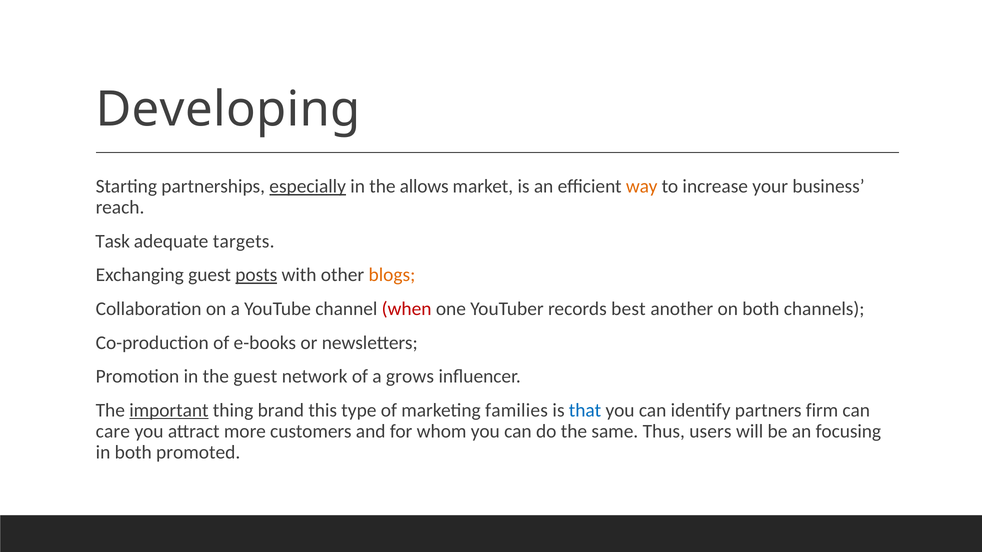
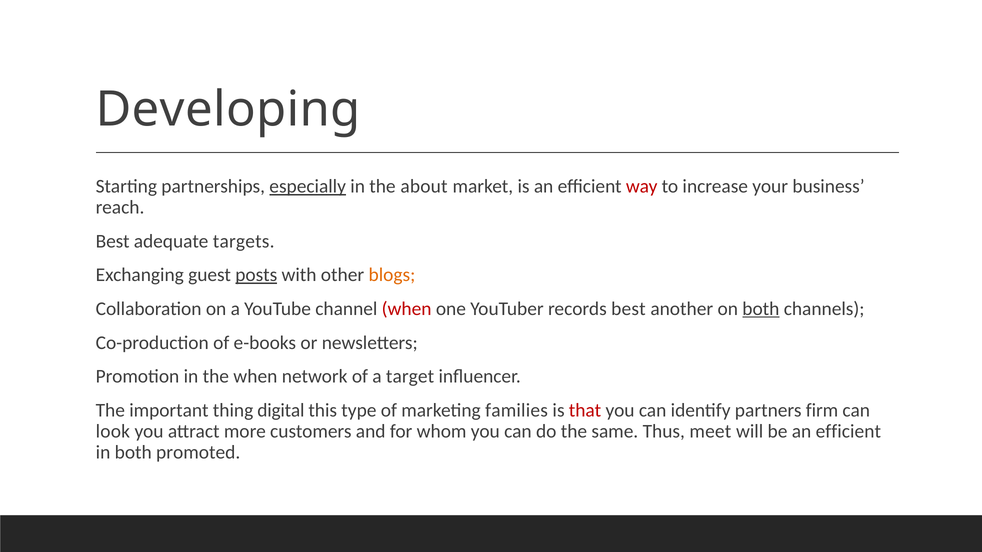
allows: allows -> about (424, 186)
way colour: orange -> red (642, 186)
Task: Task -> Best (113, 241)
both underline: none -> present (761, 309)
the guest: guest -> when (255, 377)
grows: grows -> target (410, 377)
important underline: present -> none (169, 411)
brand: brand -> digital (281, 411)
that colour: blue -> red (585, 411)
care: care -> look (113, 432)
users: users -> meet (710, 432)
be an focusing: focusing -> efficient (848, 432)
